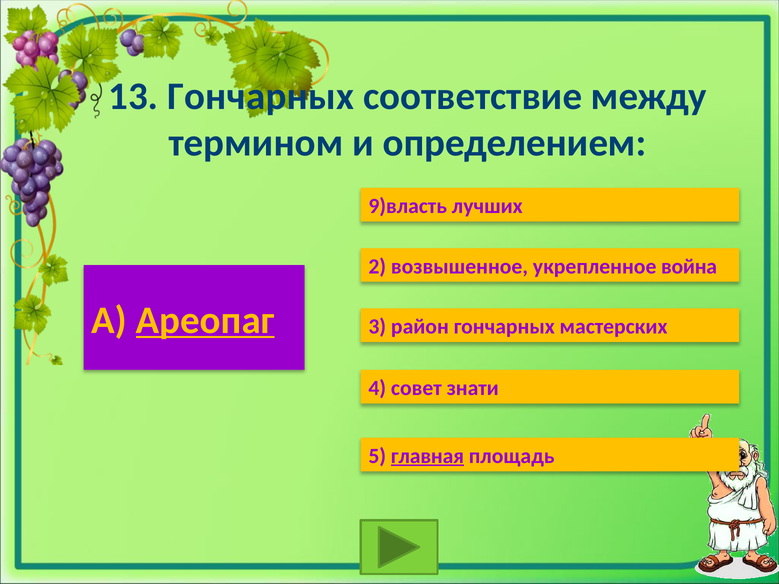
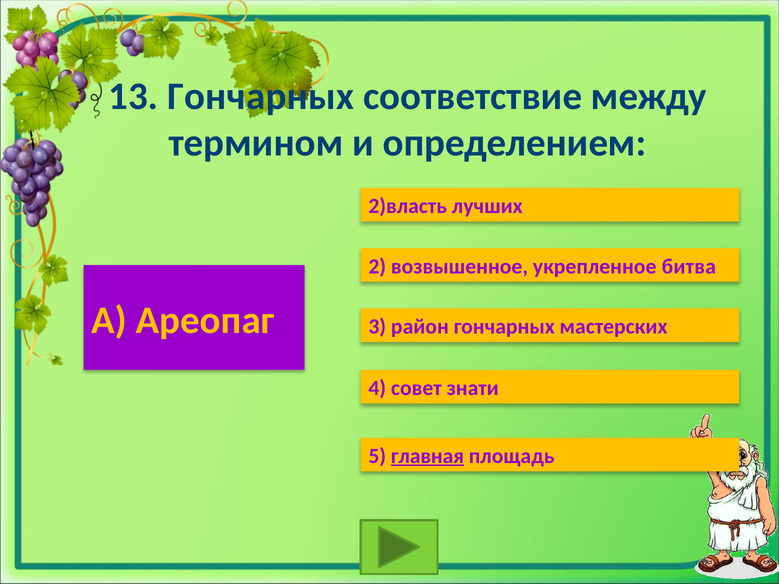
9)власть: 9)власть -> 2)власть (408, 206)
война: война -> битва (689, 267)
Ареопаг underline: present -> none (205, 320)
